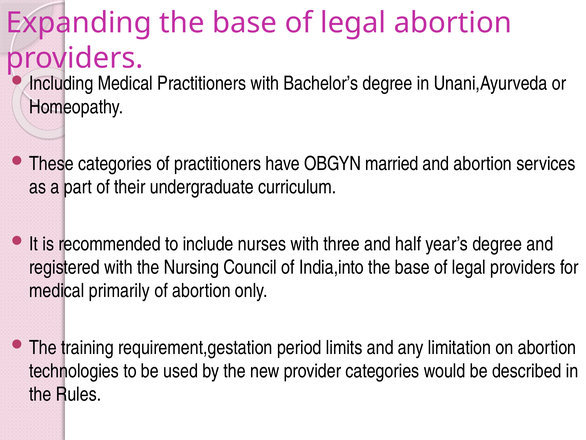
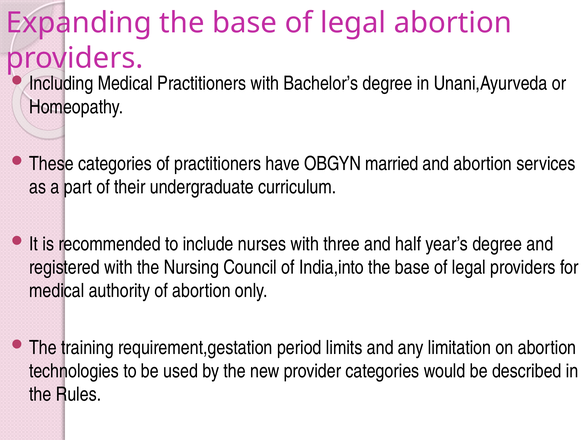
primarily: primarily -> authority (119, 291)
